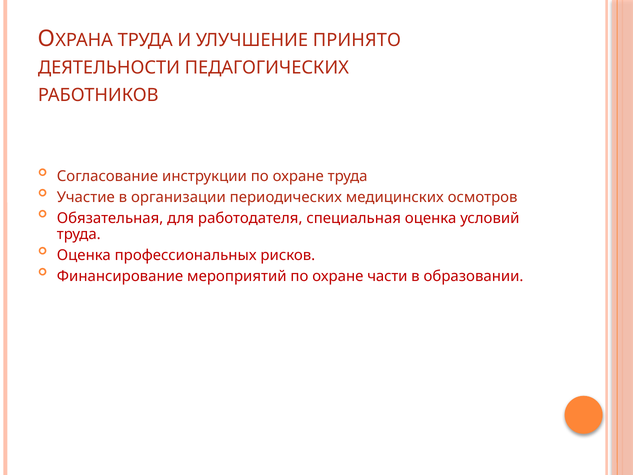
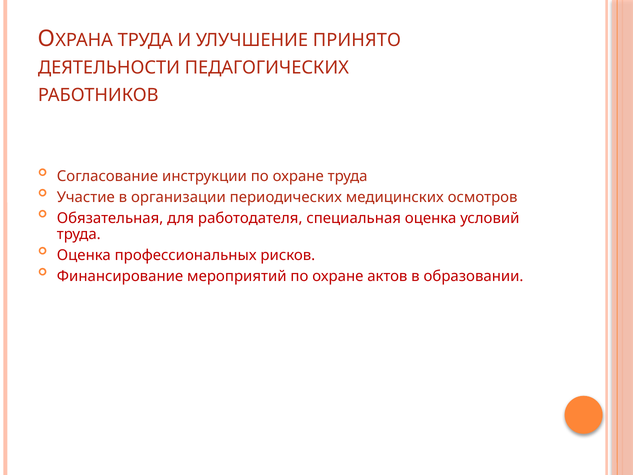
части: части -> актов (387, 276)
